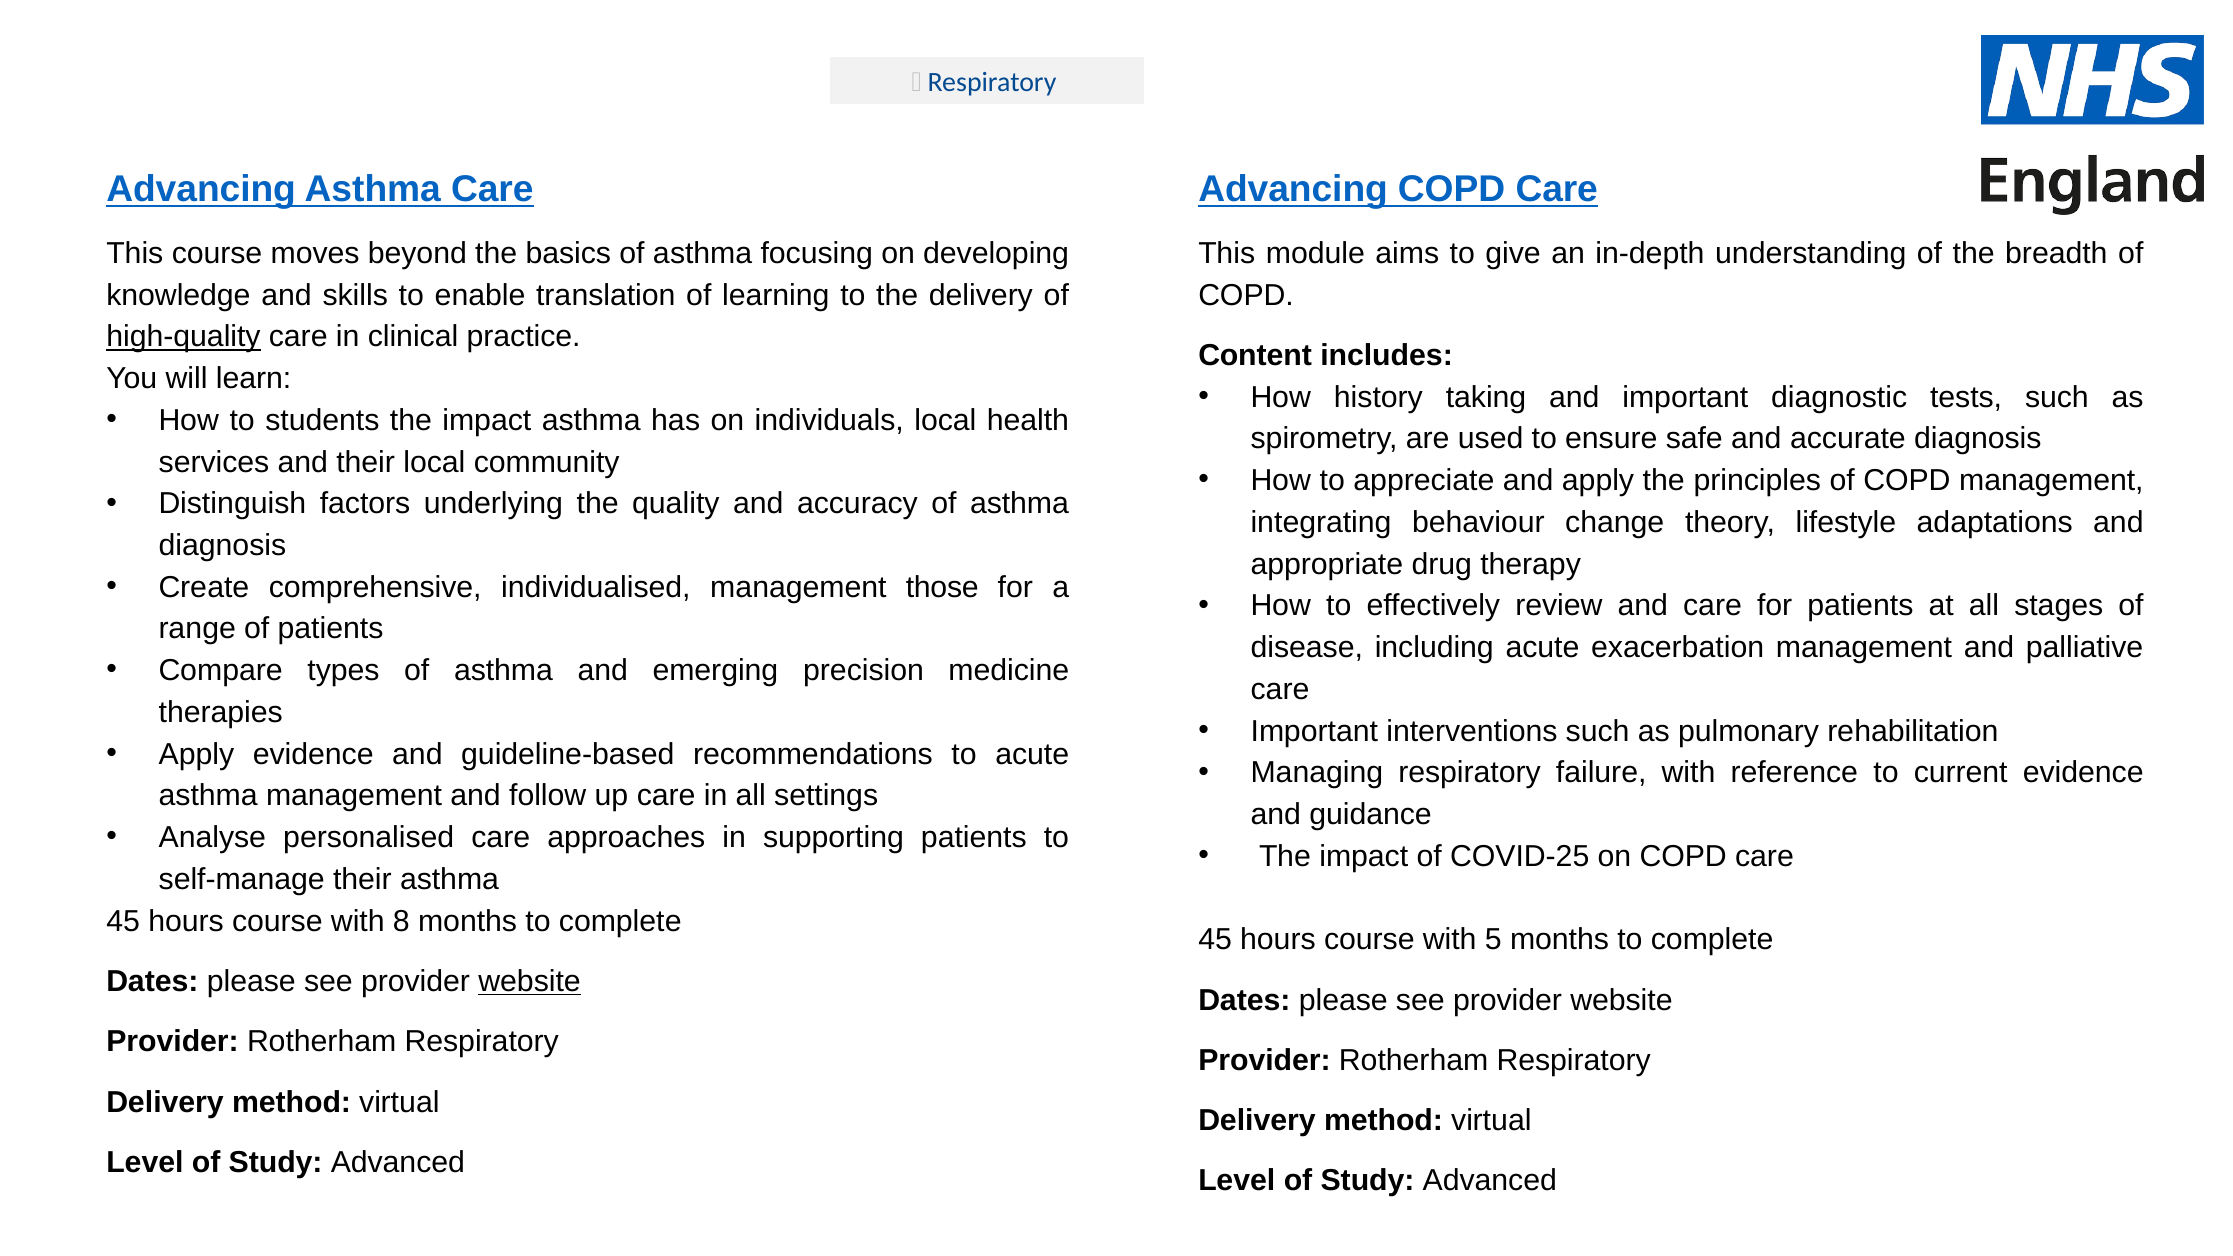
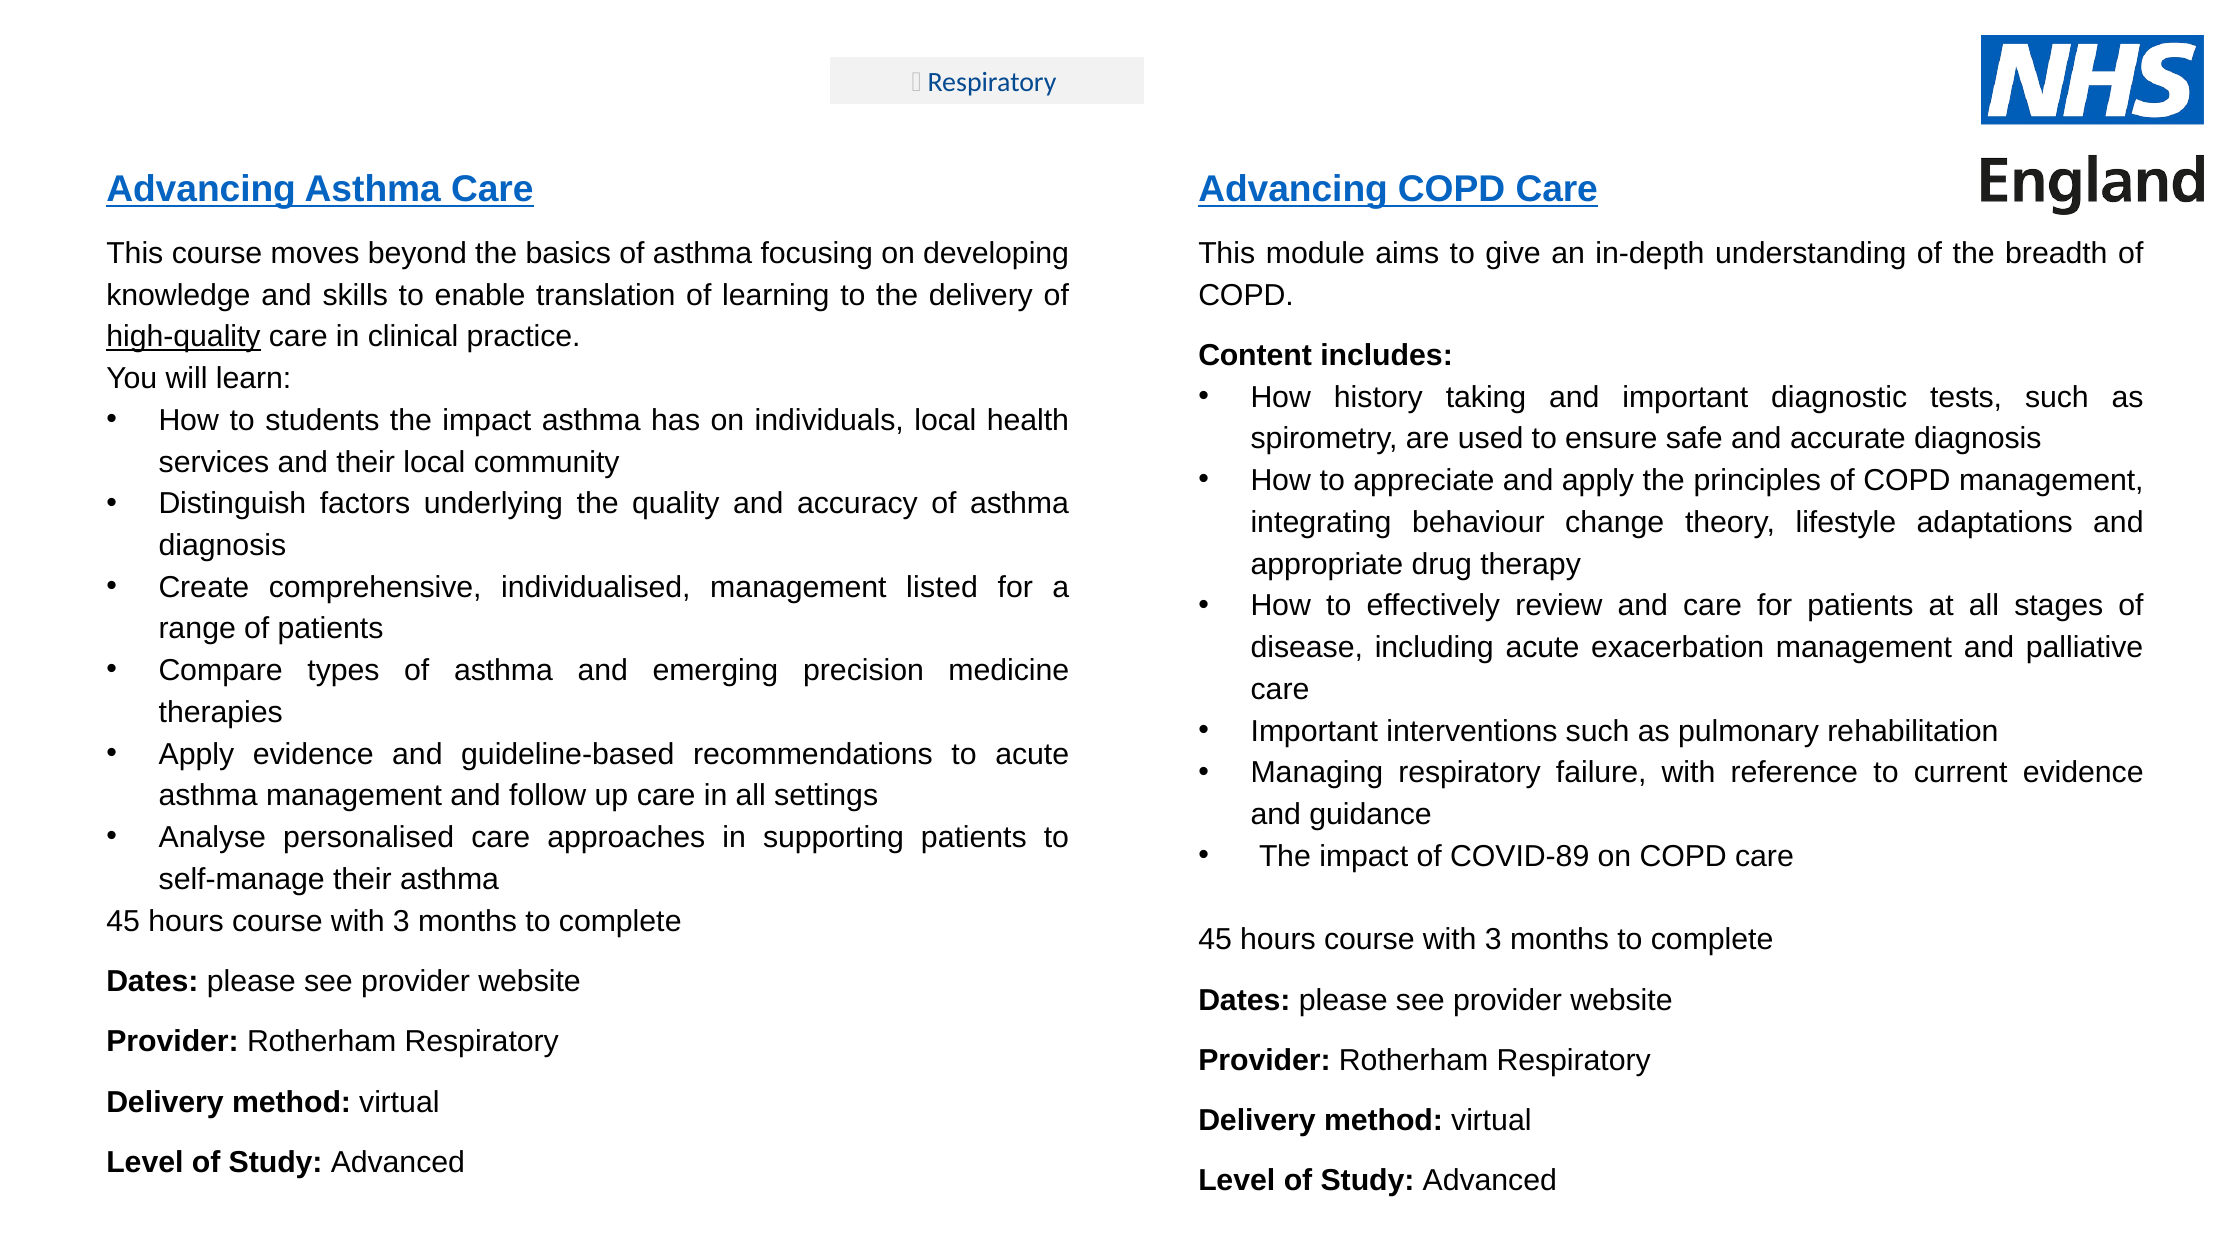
those: those -> listed (942, 587)
COVID-25: COVID-25 -> COVID-89 (1520, 856)
8: 8 -> 3 (401, 921)
5: 5 -> 3 (1493, 940)
website underline: present -> none (530, 981)
